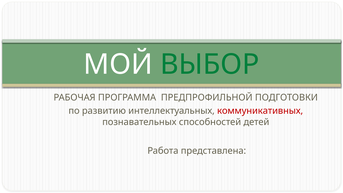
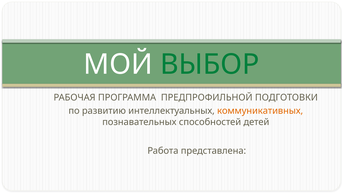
коммуникативных colour: red -> orange (260, 111)
